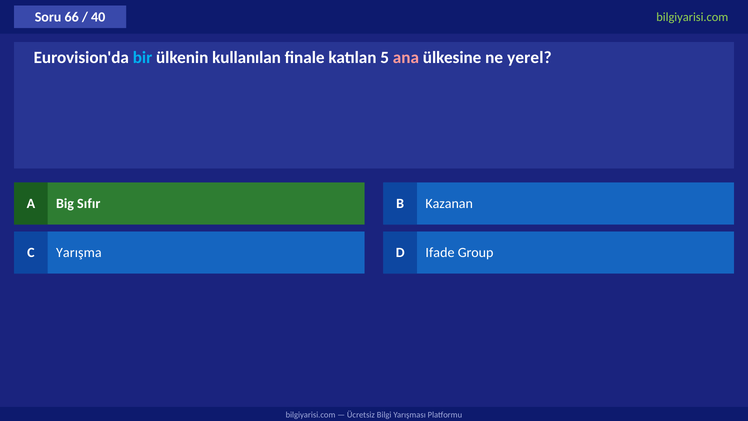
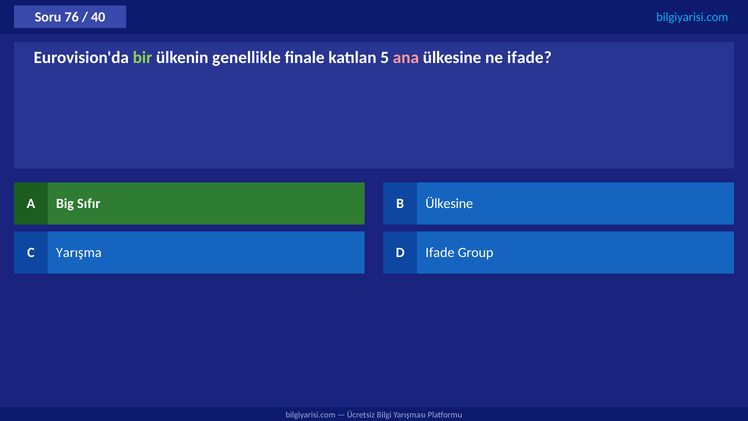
66: 66 -> 76 (72, 17)
bilgiyarisi.com colour: light green -> light blue (692, 17)
bir colour: light blue -> light green (143, 58)
kullanılan: kullanılan -> genellikle (246, 58)
ne yerel: yerel -> ifade (529, 58)
B Kazanan: Kazanan -> Ülkesine (449, 204)
